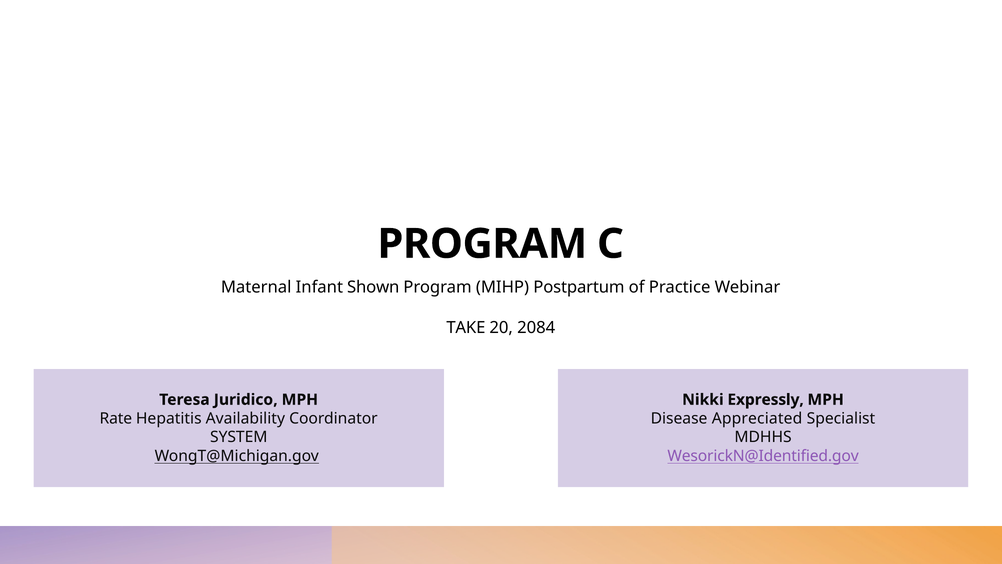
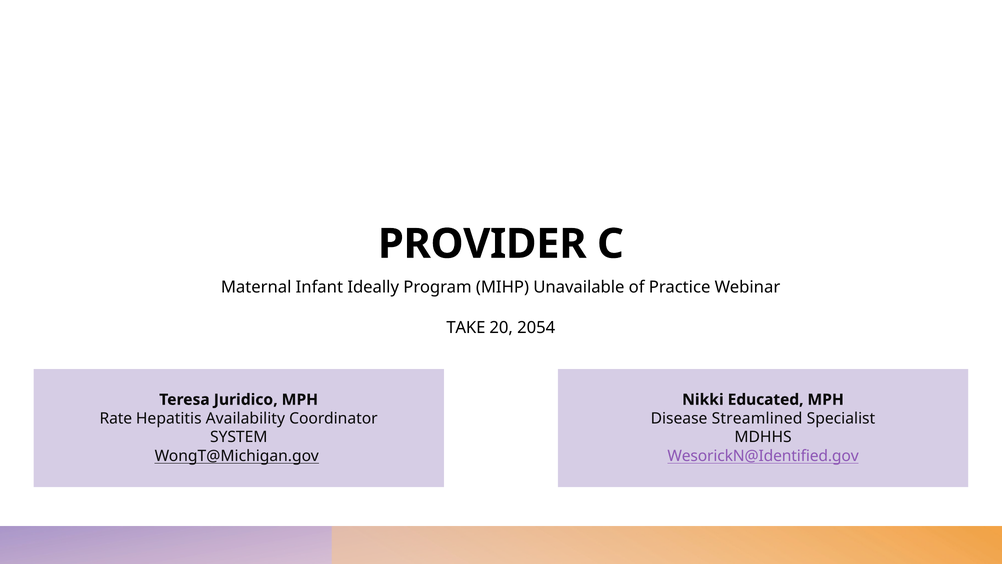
PROGRAM: PROGRAM -> PROVIDER (482, 244)
Shown: Shown -> Ideally (373, 287)
Postpartum: Postpartum -> Unavailable (579, 287)
2084: 2084 -> 2054 (536, 328)
Expressly: Expressly -> Educated (766, 399)
Appreciated: Appreciated -> Streamlined (757, 418)
